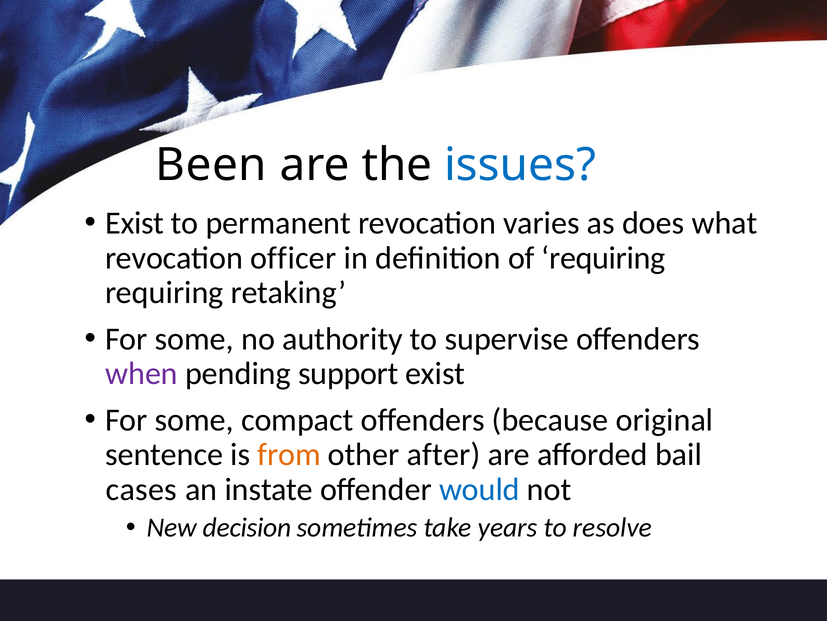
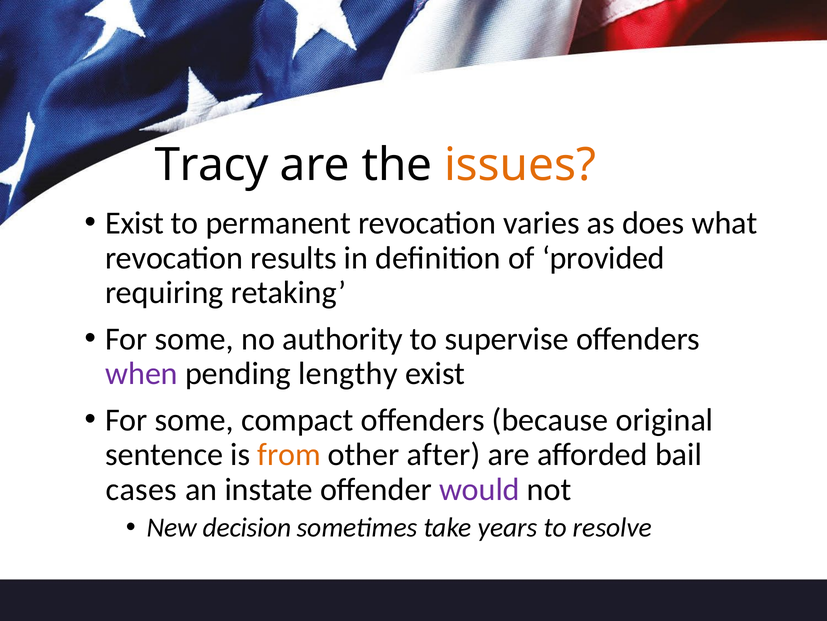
Been: Been -> Tracy (212, 165)
issues colour: blue -> orange (520, 165)
officer: officer -> results (293, 258)
of requiring: requiring -> provided (603, 258)
support: support -> lengthy (348, 373)
would colour: blue -> purple (479, 489)
